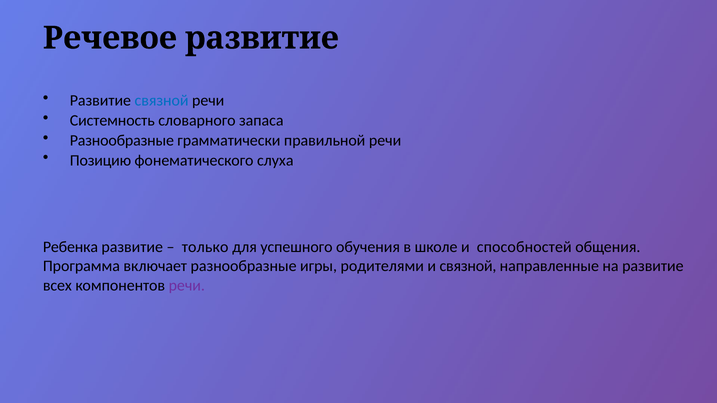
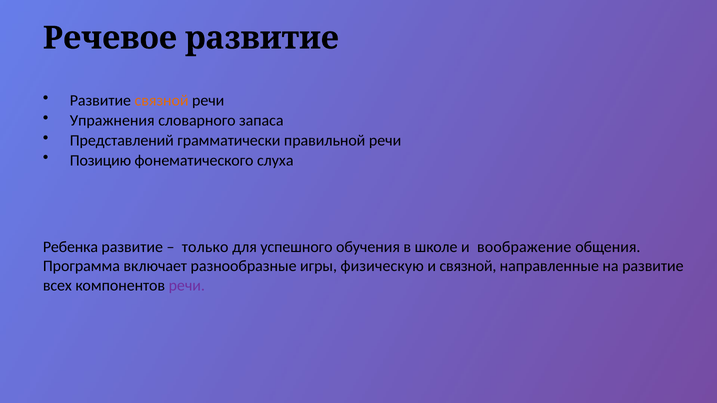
связной colour: blue -> orange (162, 101)
Системность: Системность -> Упражнения (112, 121)
Разнообразные: Разнообразные -> Представлений (122, 141)
способностей: способностей -> воображение (524, 247)
родителями: родителями -> физическую (382, 266)
